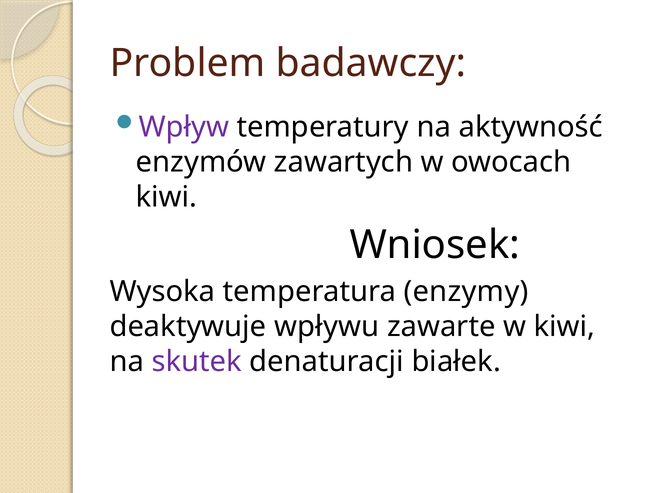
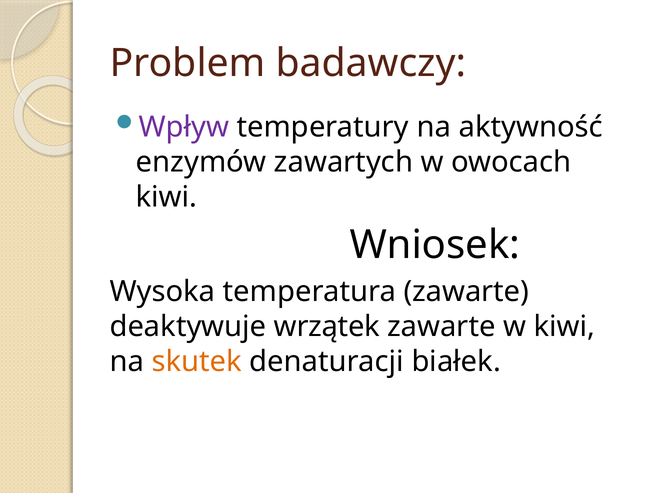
temperatura enzymy: enzymy -> zawarte (466, 291)
wpływu: wpływu -> wrzątek (327, 326)
skutek colour: purple -> orange (197, 361)
